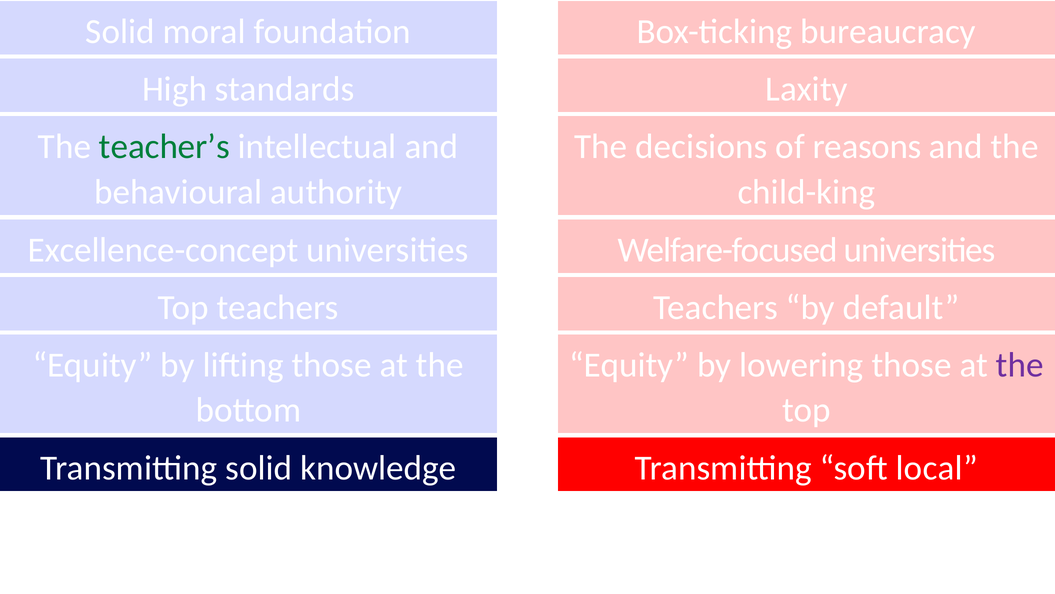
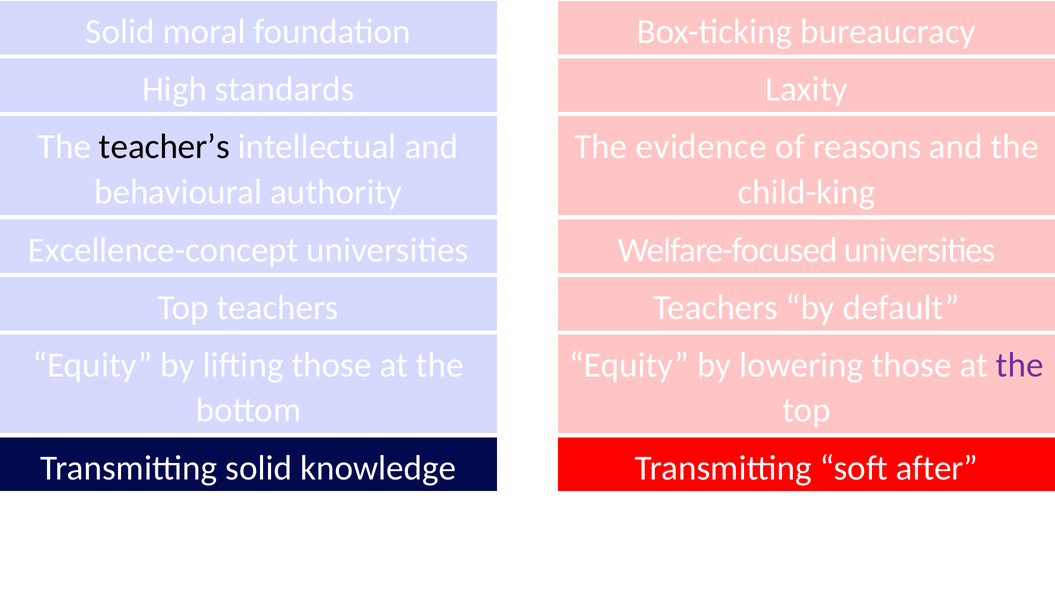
teacher’s colour: green -> black (164, 147)
decisions: decisions -> evidence (701, 147)
local: local -> after (937, 468)
